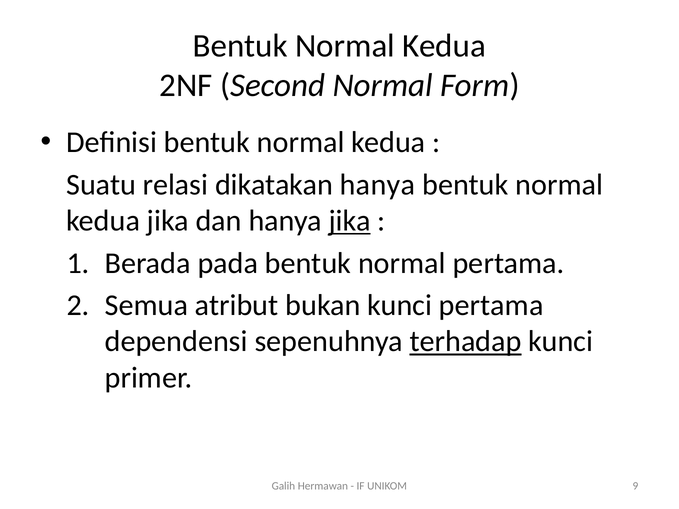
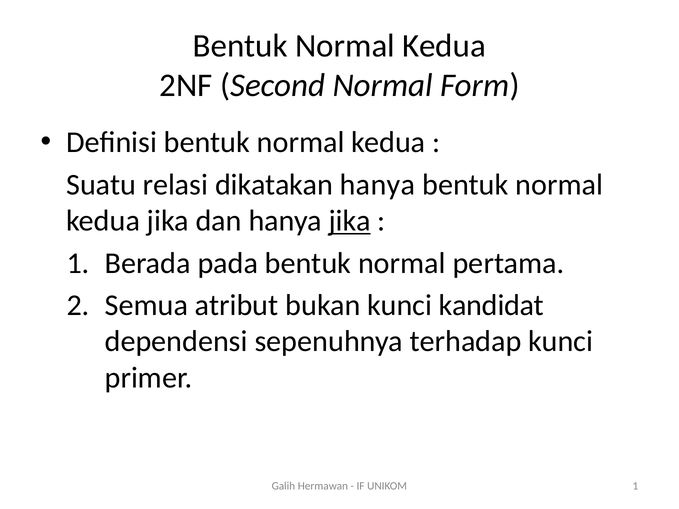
kunci pertama: pertama -> kandidat (491, 305)
terhadap underline: present -> none (466, 342)
UNIKOM 9: 9 -> 1 (635, 486)
